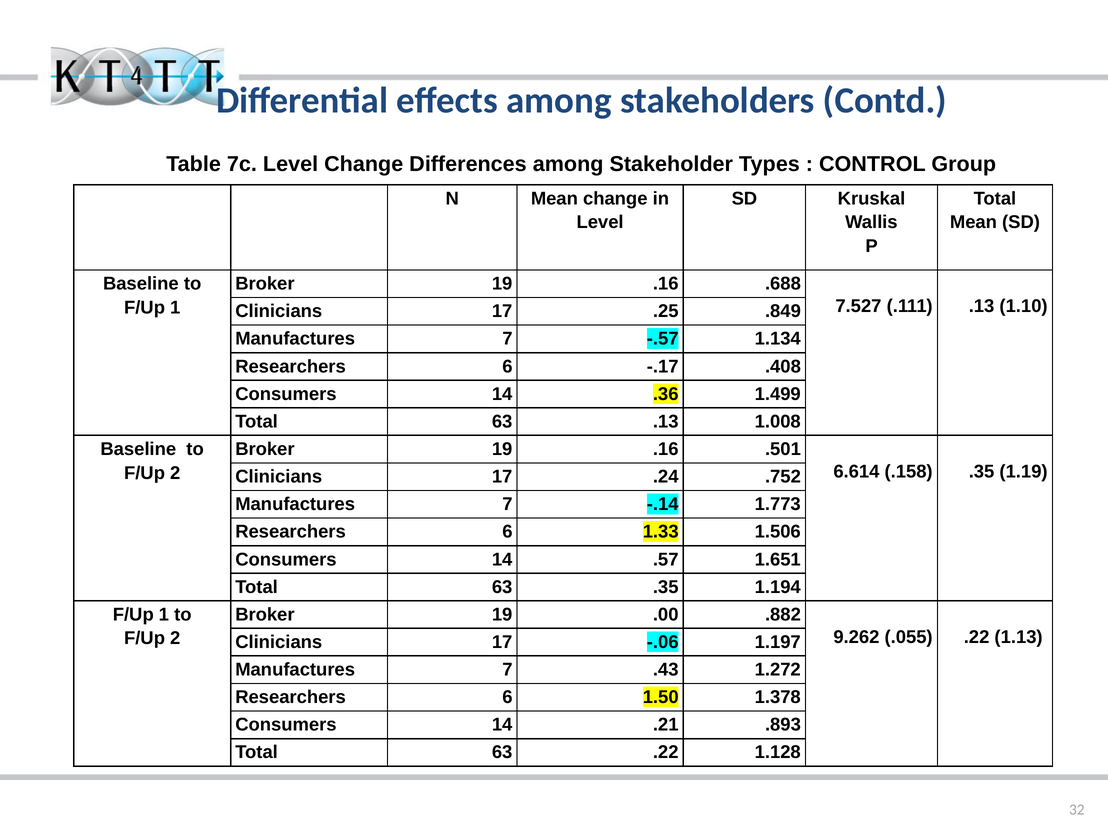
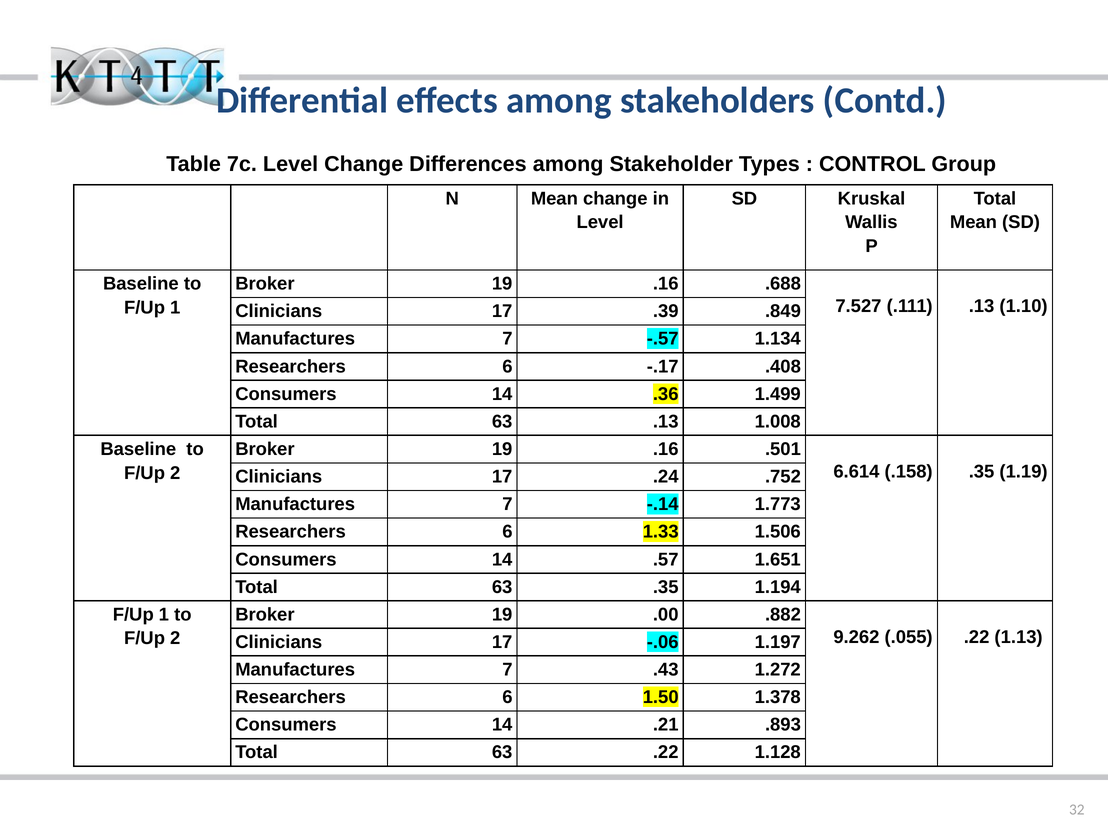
.25: .25 -> .39 (666, 311)
